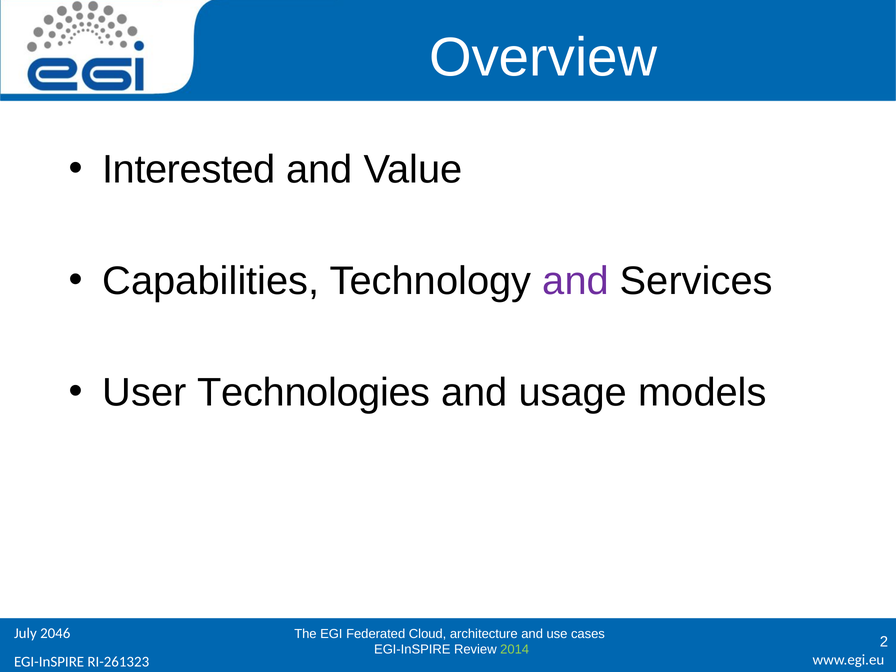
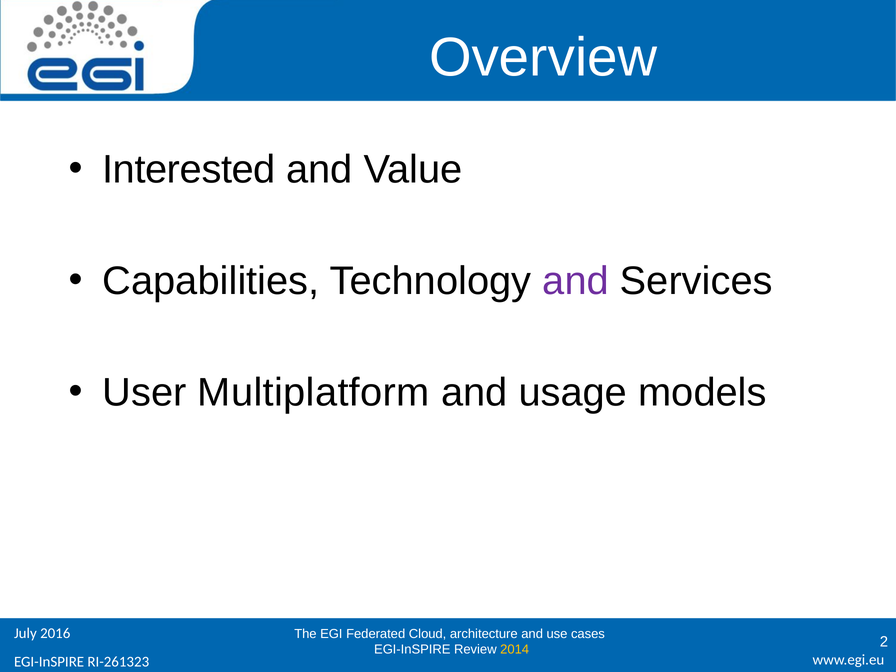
Technologies: Technologies -> Multiplatform (314, 393)
2046: 2046 -> 2016 (55, 633)
2014 colour: light green -> yellow (515, 649)
